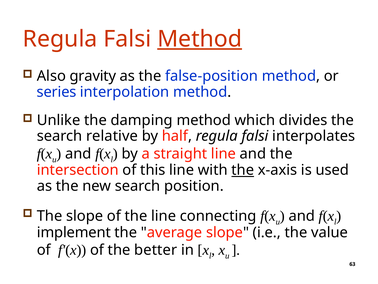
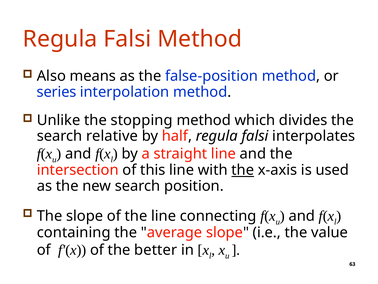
Method underline: present -> none (200, 39)
gravity: gravity -> means (93, 76)
damping: damping -> stopping (142, 120)
implement: implement -> containing (74, 232)
